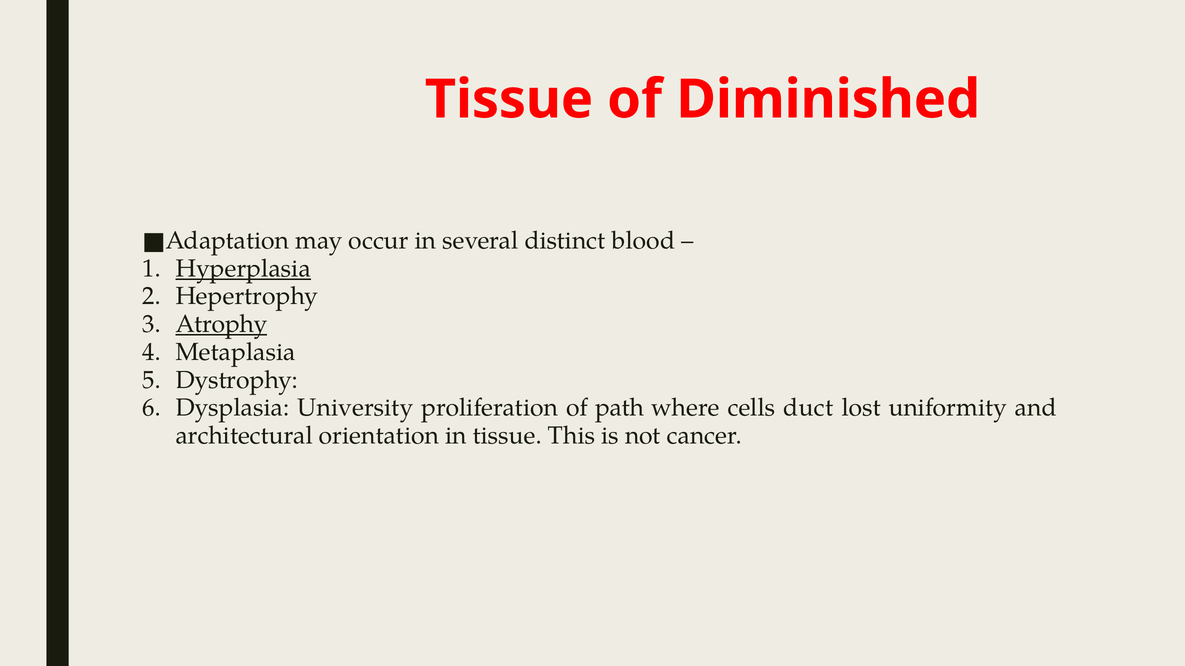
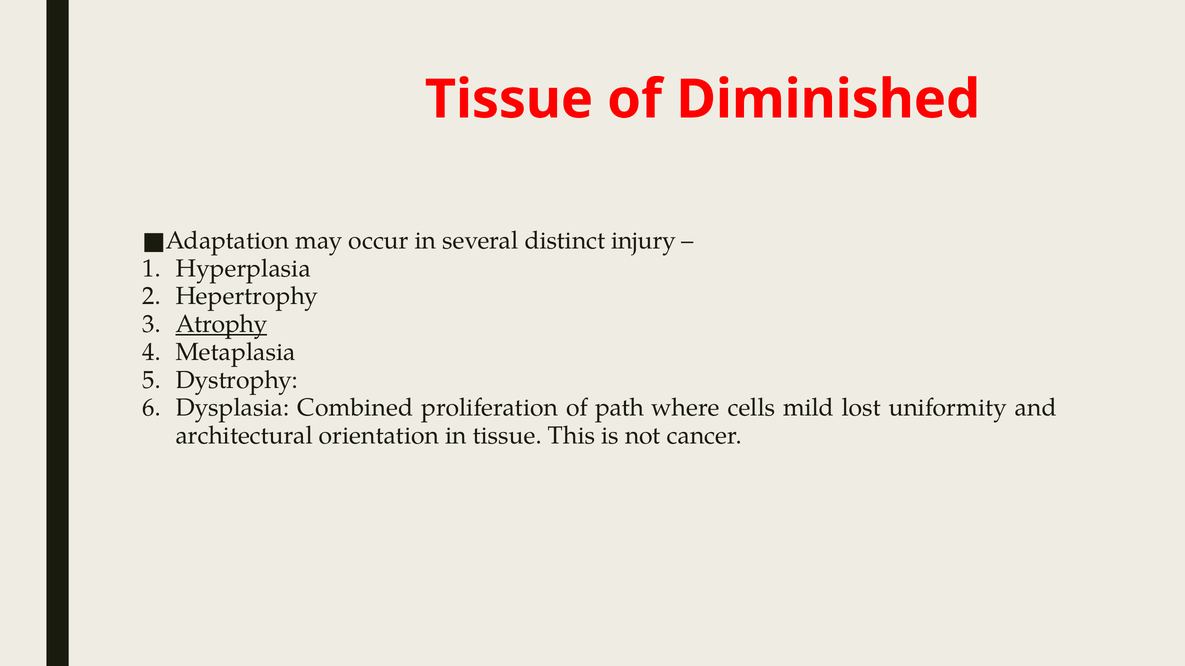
blood: blood -> injury (644, 241)
Hyperplasia underline: present -> none (243, 269)
University: University -> Combined (355, 408)
duct: duct -> mild (809, 408)
